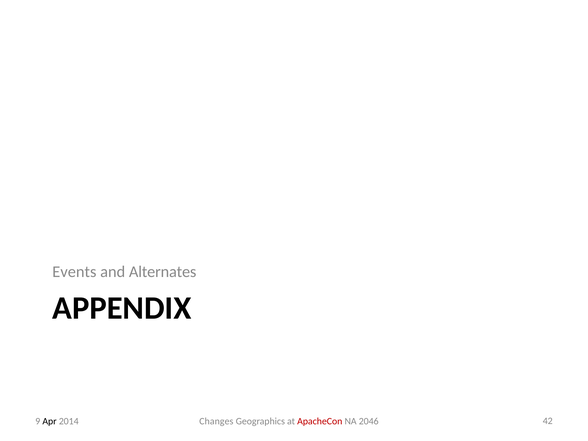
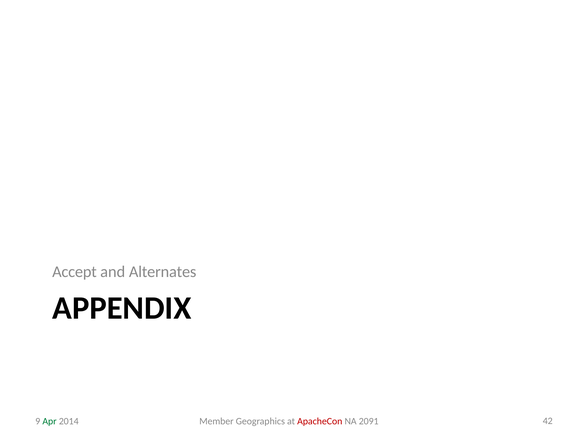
Events: Events -> Accept (74, 272)
Apr colour: black -> green (50, 421)
Changes: Changes -> Member (216, 421)
2046: 2046 -> 2091 (369, 421)
